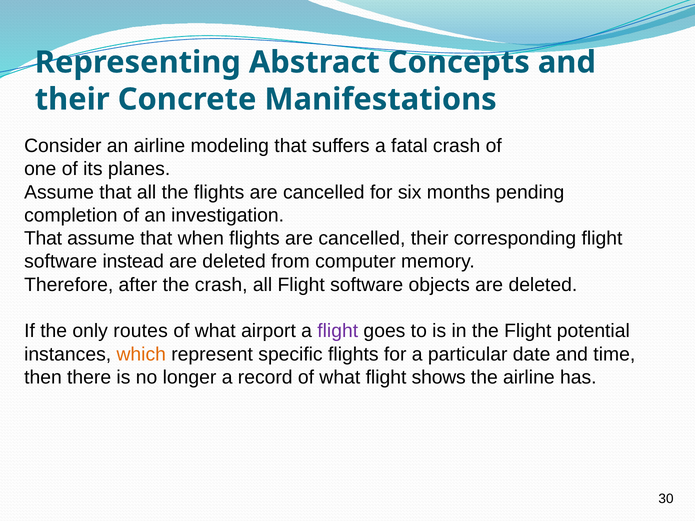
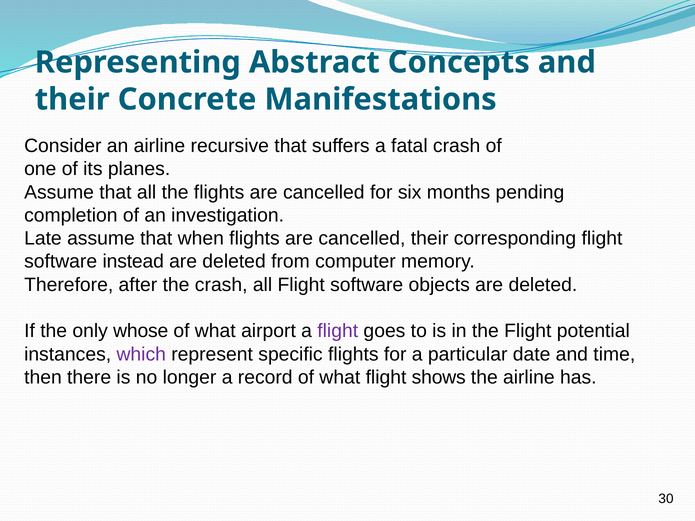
modeling: modeling -> recursive (230, 146)
That: That -> Late (43, 239)
routes: routes -> whose (141, 331)
which colour: orange -> purple (141, 354)
